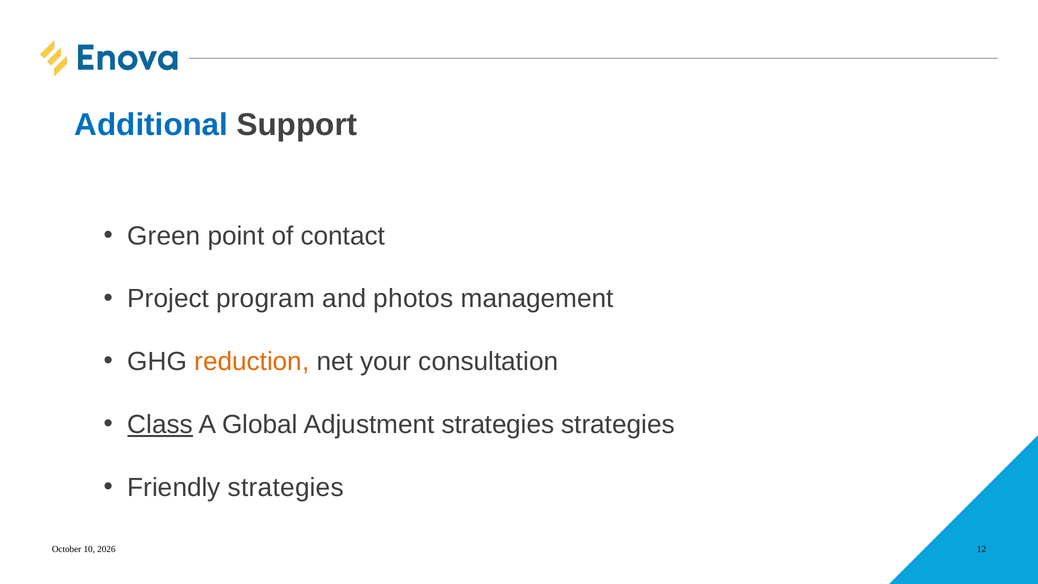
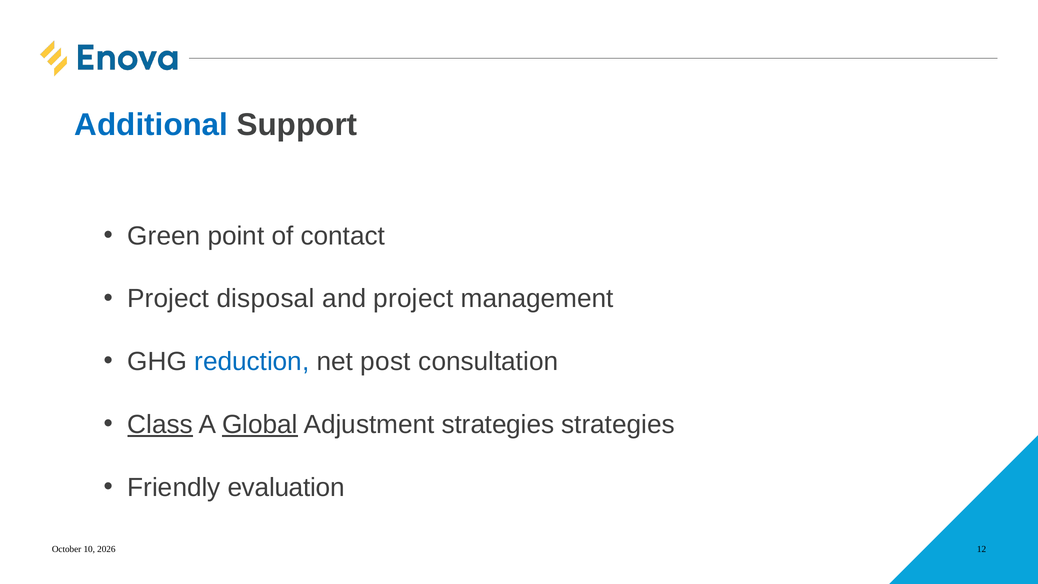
program: program -> disposal (266, 299)
and photos: photos -> project (413, 299)
reduction colour: orange -> blue (252, 362)
your: your -> post (386, 362)
Global underline: none -> present (260, 425)
Friendly strategies: strategies -> evaluation (286, 488)
